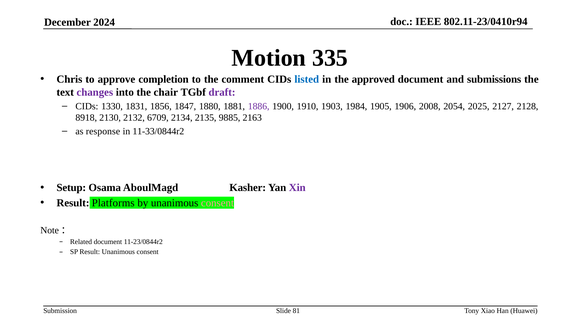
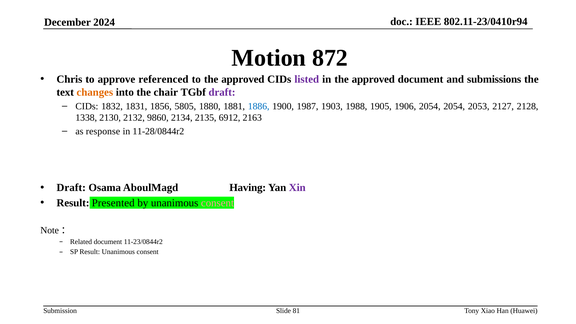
335: 335 -> 872 (330, 58)
completion: completion -> referenced (163, 79)
to the comment: comment -> approved (243, 79)
listed colour: blue -> purple (307, 79)
changes colour: purple -> orange (95, 92)
1330: 1330 -> 1832 (112, 106)
1847: 1847 -> 5805 (185, 106)
1886 colour: purple -> blue (259, 106)
1910: 1910 -> 1987 (308, 106)
1984: 1984 -> 1988 (356, 106)
1906 2008: 2008 -> 2054 (430, 106)
2025: 2025 -> 2053 (479, 106)
8918: 8918 -> 1338 (86, 118)
6709: 6709 -> 9860 (158, 118)
9885: 9885 -> 6912 (230, 118)
11-33/0844r2: 11-33/0844r2 -> 11-28/0844r2 (158, 131)
Setup: Setup -> Draft (71, 188)
Kasher: Kasher -> Having (248, 188)
Platforms: Platforms -> Presented (113, 203)
